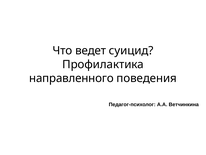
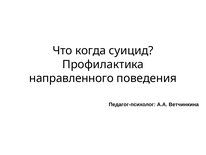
ведет: ведет -> когда (91, 51)
